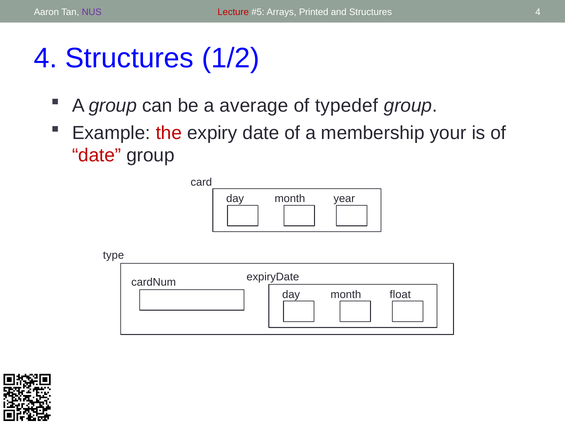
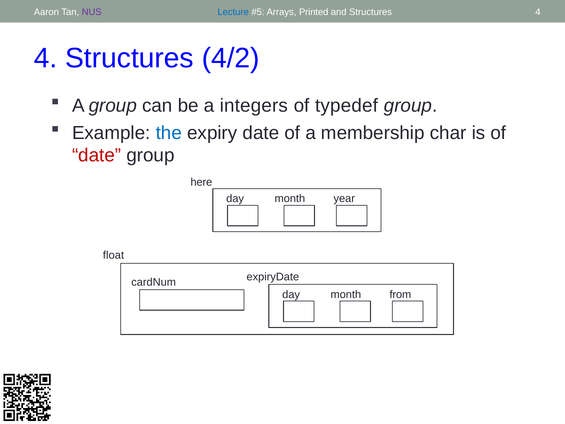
Lecture colour: red -> blue (233, 12)
1/2: 1/2 -> 4/2 (231, 58)
average: average -> integers (254, 105)
the colour: red -> blue (169, 133)
your: your -> char (448, 133)
card: card -> here (201, 182)
type: type -> float (113, 255)
float: float -> from (400, 294)
